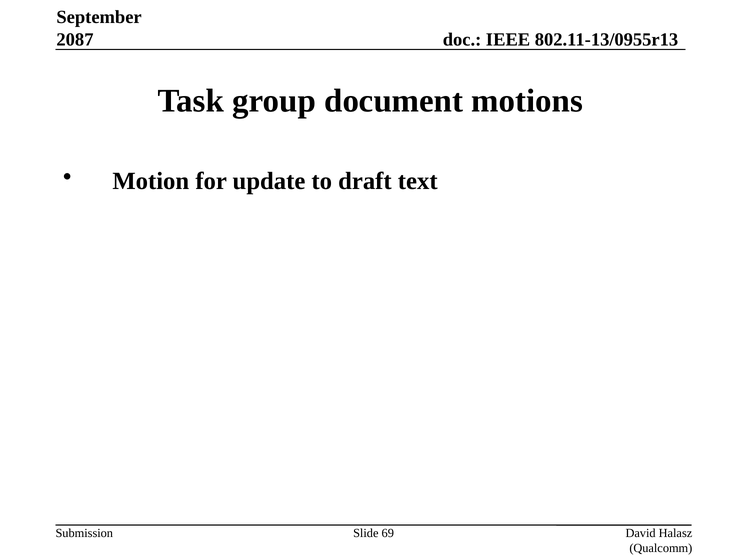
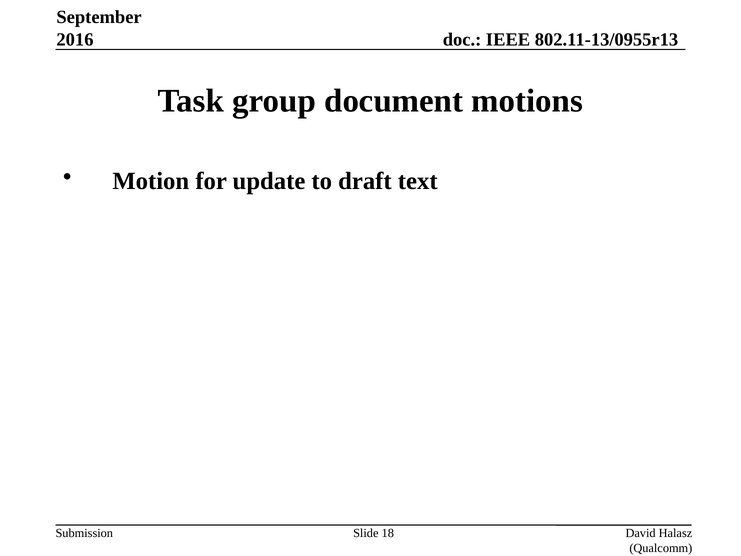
2087: 2087 -> 2016 (75, 40)
69: 69 -> 18 (388, 533)
